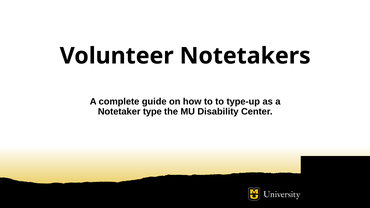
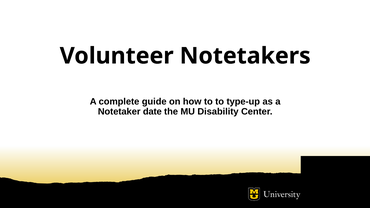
type: type -> date (152, 112)
